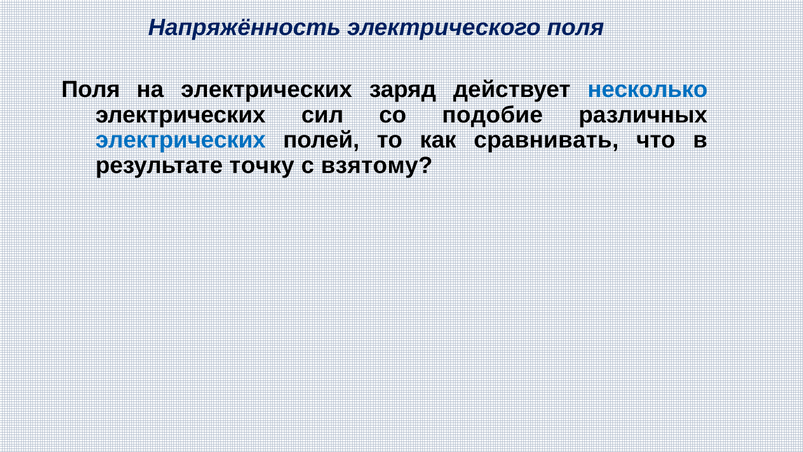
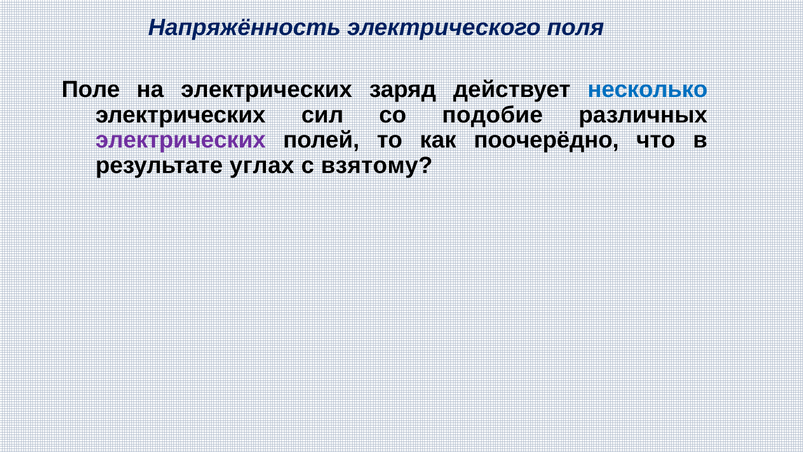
Поля: Поля -> Поле (91, 90)
электрических colour: blue -> purple (181, 140)
сравнивать: сравнивать -> поочерёдно (546, 140)
точку: точку -> углах (262, 165)
